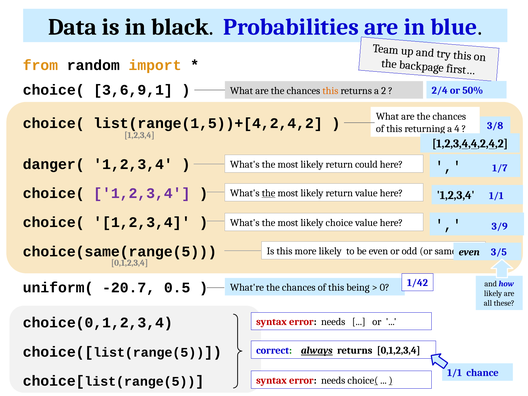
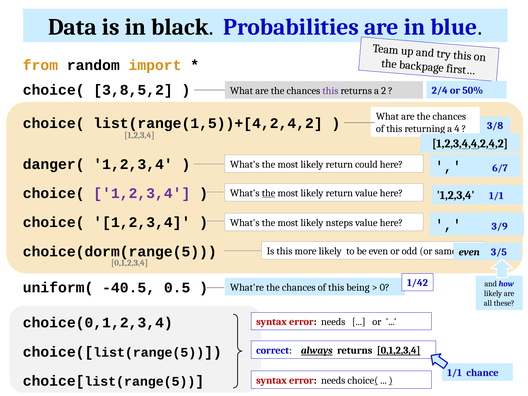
3,6,9,1: 3,6,9,1 -> 3,8,5,2 (133, 90)
this colour: orange -> purple (330, 91)
1/7: 1/7 -> 6/7 (500, 168)
choice: choice -> nsteps (339, 223)
choice(same(range(5: choice(same(range(5 -> choice(dorm(range(5 (120, 252)
-20.7: -20.7 -> -40.5 (129, 288)
0,1,2,3,4 underline: none -> present (399, 350)
